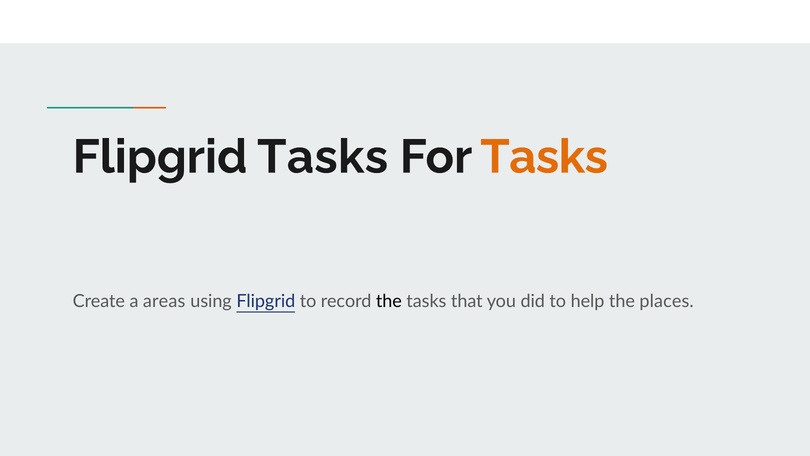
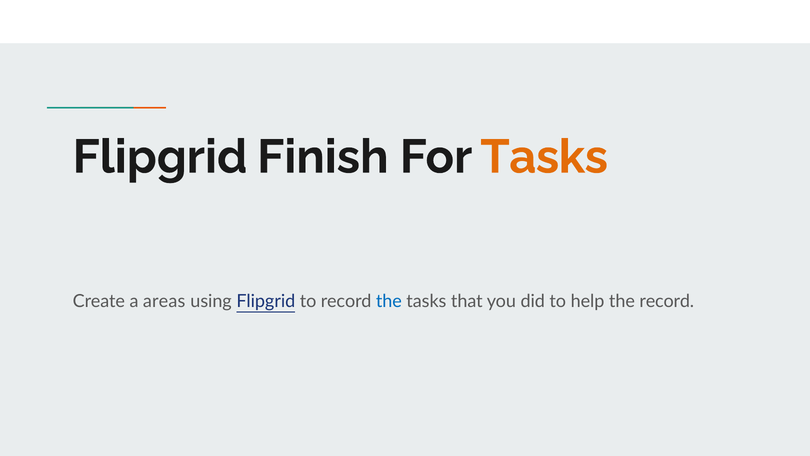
Flipgrid Tasks: Tasks -> Finish (323, 157)
the colour: black -> blue (389, 301)
the places: places -> record (667, 301)
